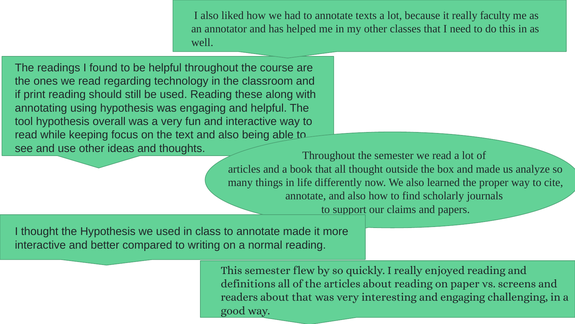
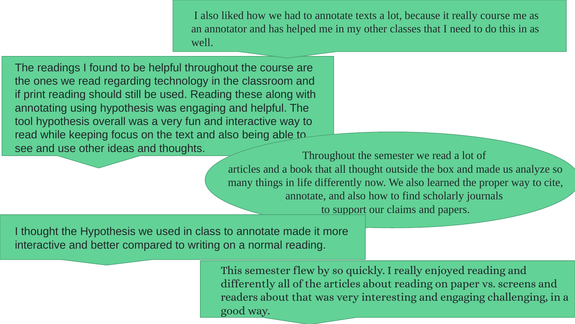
really faculty: faculty -> course (495, 15)
definitions: definitions -> differently (248, 283)
